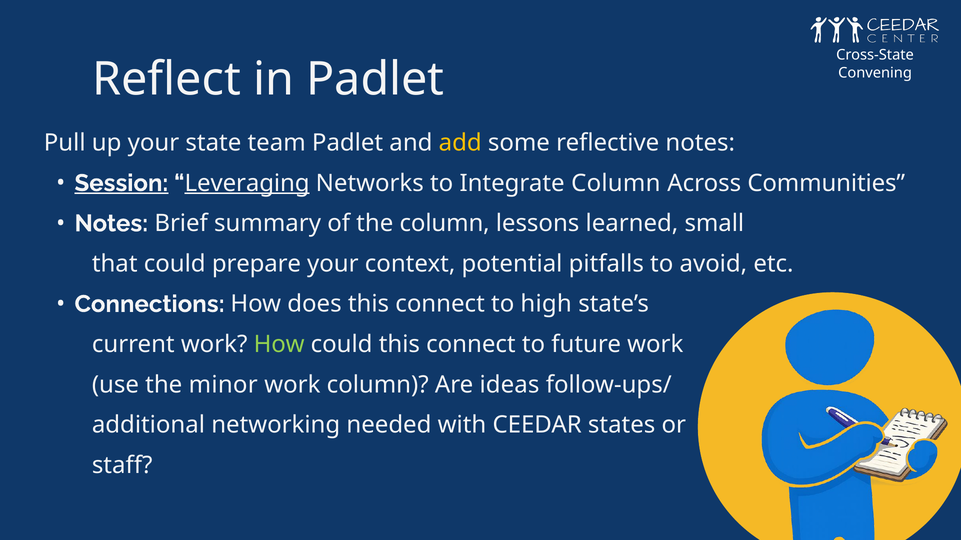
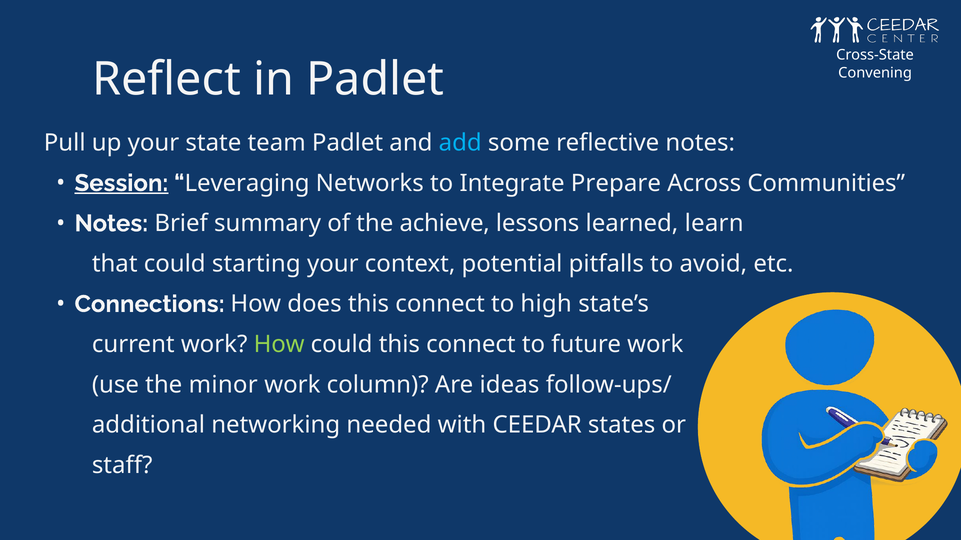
add colour: yellow -> light blue (460, 143)
Leveraging underline: present -> none (247, 183)
Integrate Column: Column -> Prepare (616, 183)
the column: column -> achieve (445, 224)
small: small -> learn (714, 224)
prepare: prepare -> starting (256, 264)
